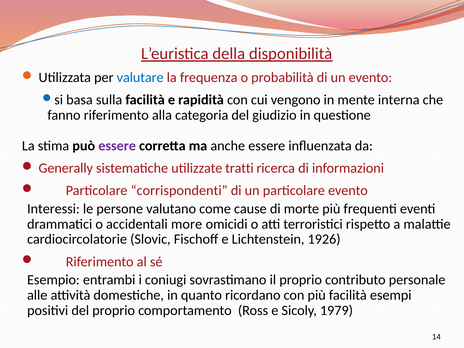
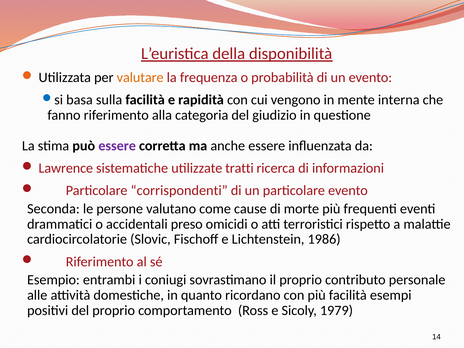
valutare colour: blue -> orange (140, 78)
Generally: Generally -> Lawrence (66, 168)
Interessi: Interessi -> Seconda (53, 209)
more: more -> preso (187, 224)
1926: 1926 -> 1986 (324, 239)
